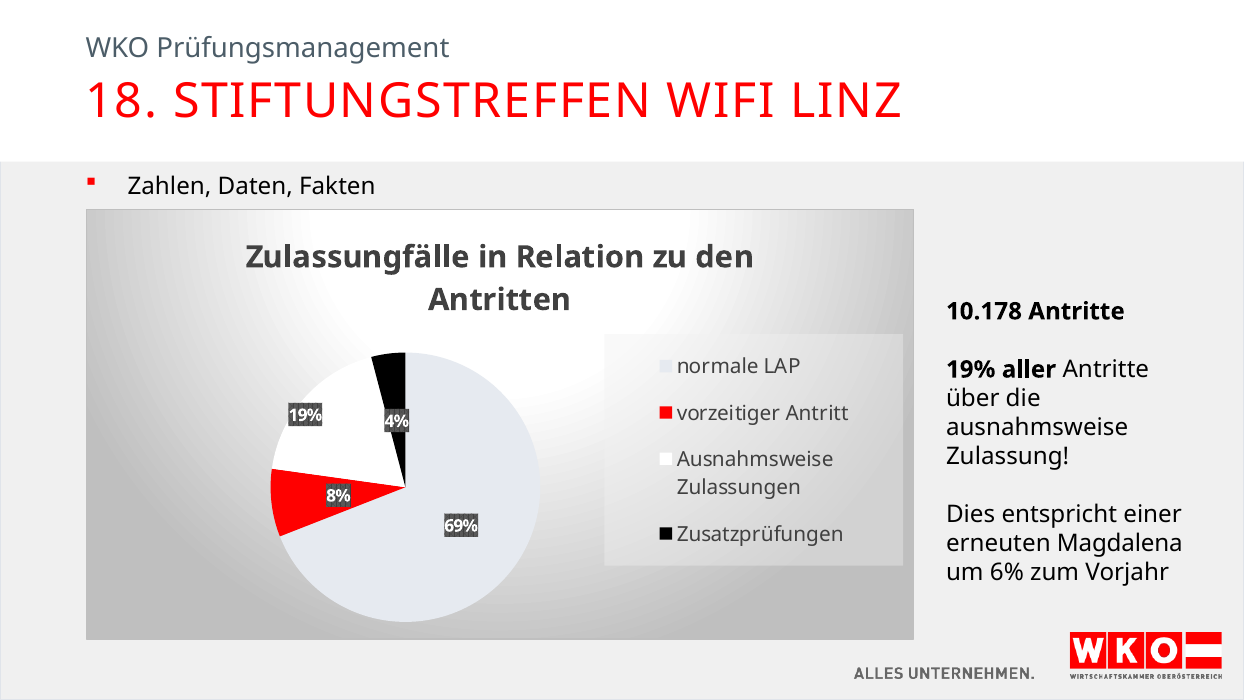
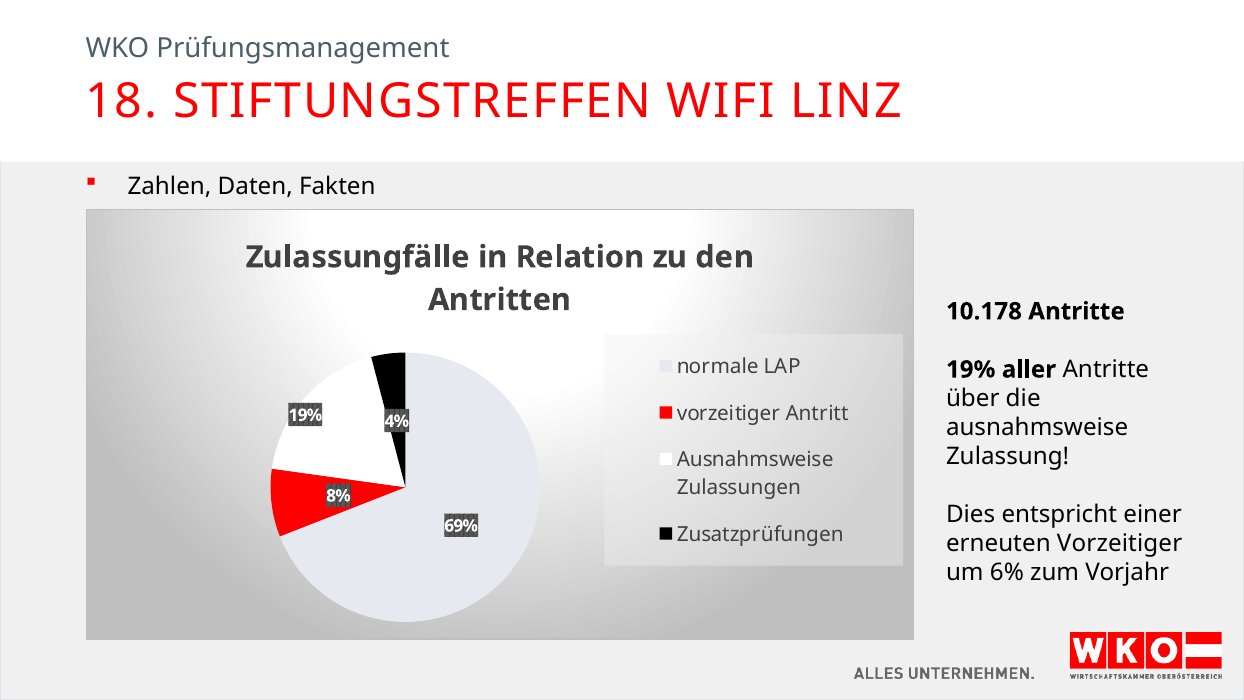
Magdalena: Magdalena -> Vorzeitiger (1120, 544)
